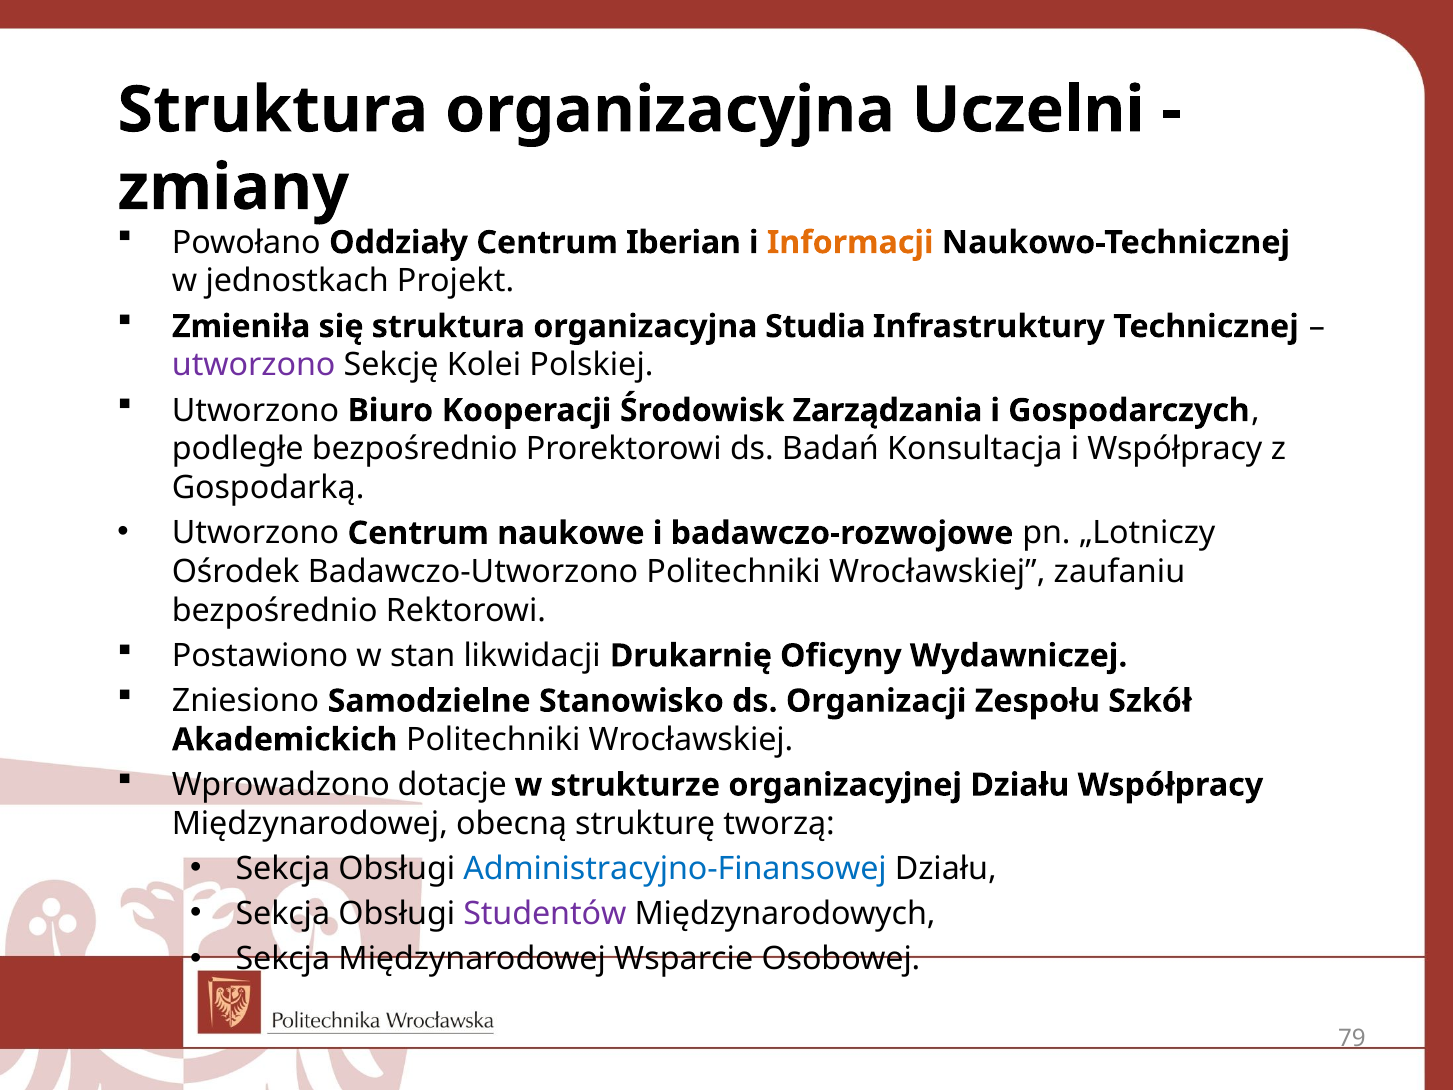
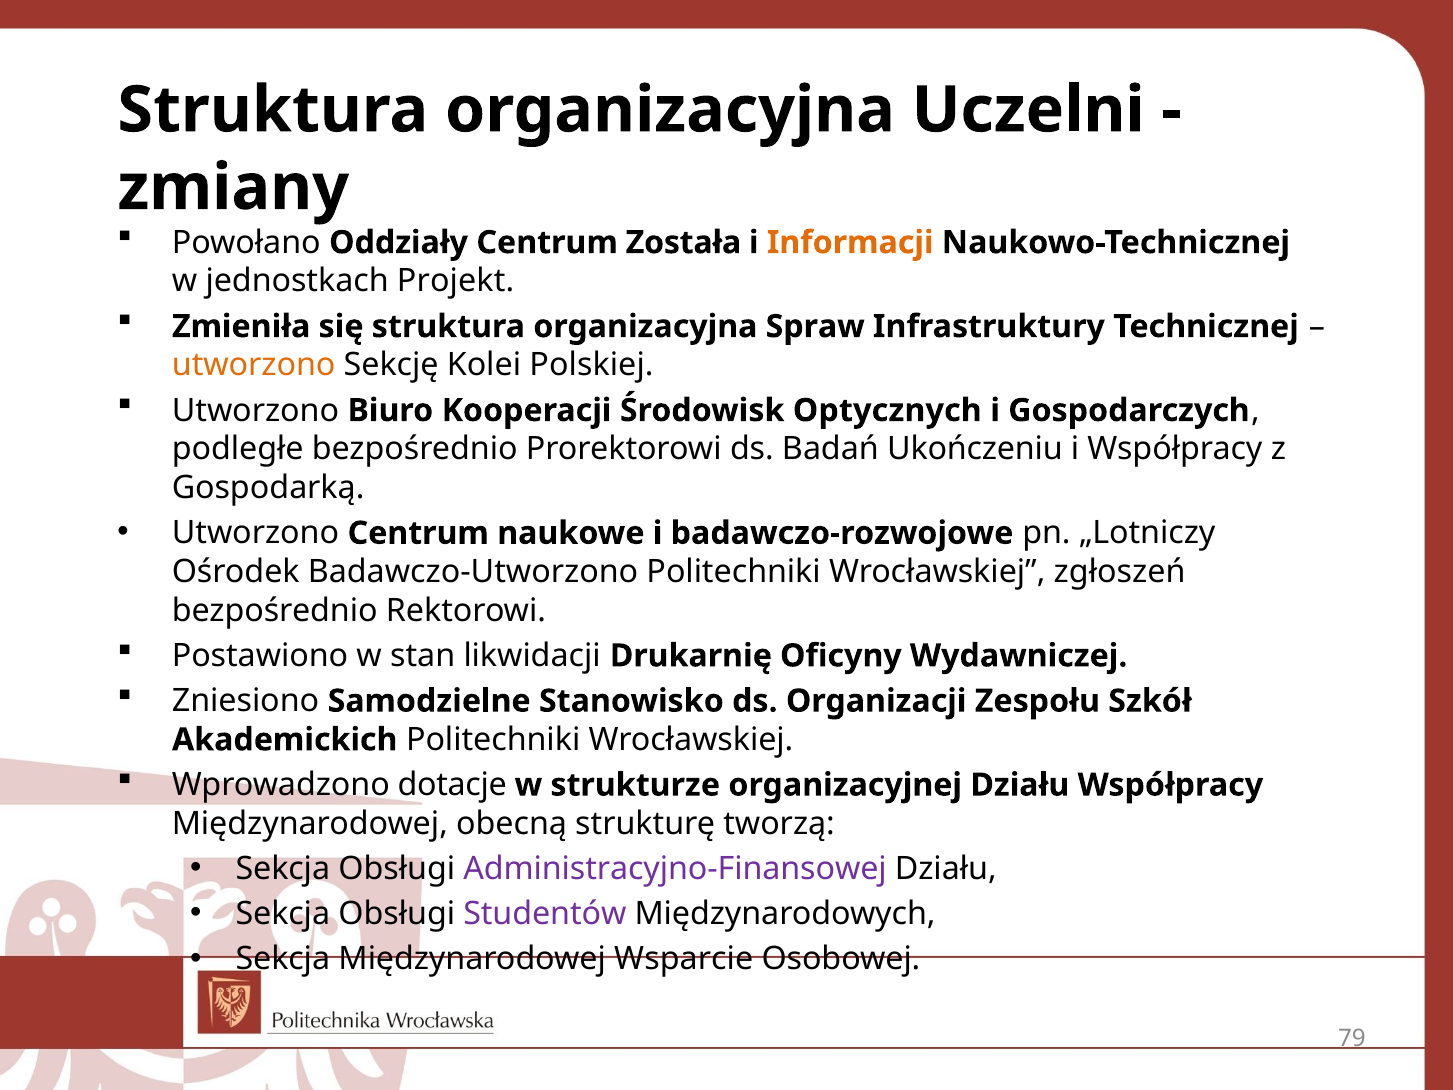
Iberian: Iberian -> Została (683, 243)
Studia: Studia -> Spraw (815, 326)
utworzono colour: purple -> orange (254, 365)
Zarządzania: Zarządzania -> Optycznych (887, 410)
Konsultacja: Konsultacja -> Ukończeniu (975, 449)
zaufaniu: zaufaniu -> zgłoszeń (1120, 572)
Administracyjno-Finansowej colour: blue -> purple (675, 869)
